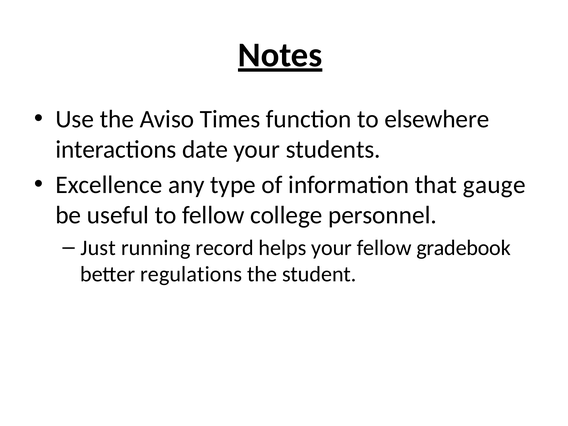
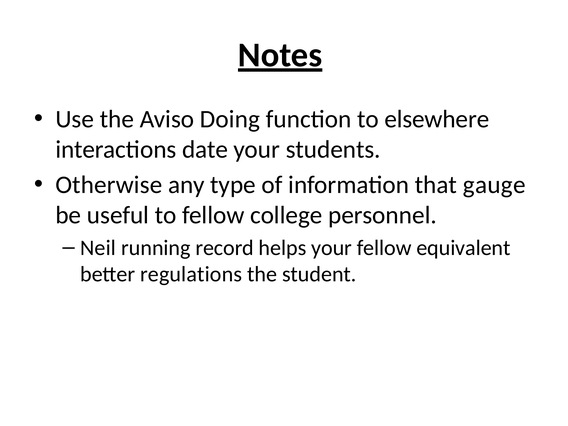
Times: Times -> Doing (230, 119)
Excellence: Excellence -> Otherwise (109, 185)
Just: Just -> Neil (98, 248)
gradebook: gradebook -> equivalent (463, 248)
